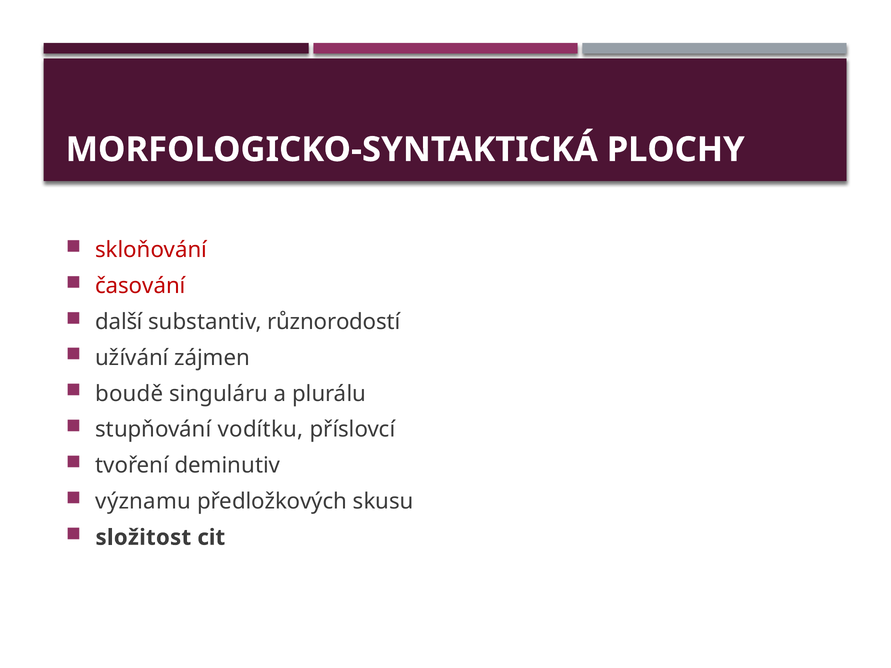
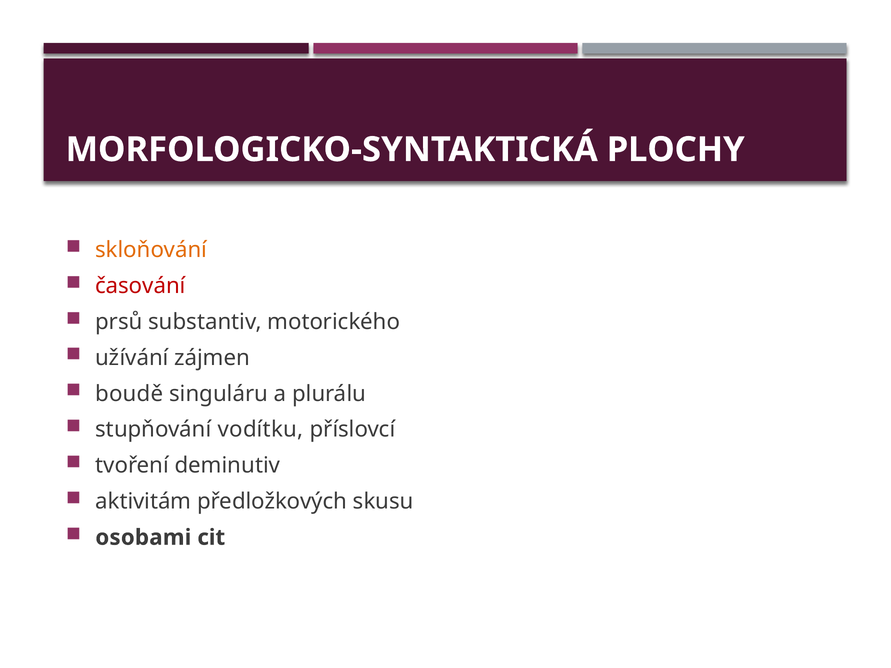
skloňování colour: red -> orange (151, 250)
další: další -> prsů (119, 322)
různorodostí: různorodostí -> motorického (334, 322)
významu: významu -> aktivitám (143, 502)
složitost: složitost -> osobami (143, 538)
